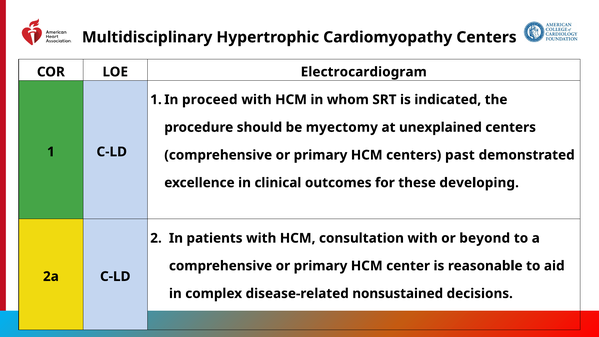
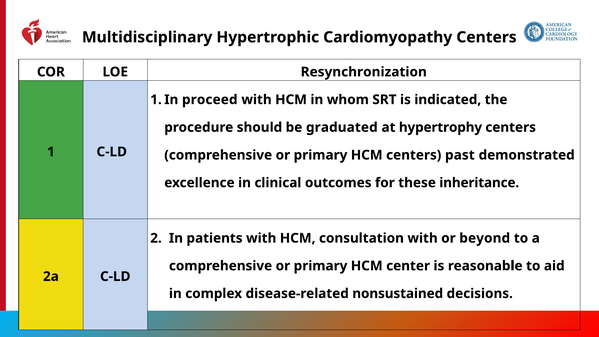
Electrocardiogram: Electrocardiogram -> Resynchronization (364, 72)
myectomy: myectomy -> graduated (342, 127)
unexplained: unexplained -> hypertrophy (440, 127)
developing: developing -> inheritance (479, 183)
